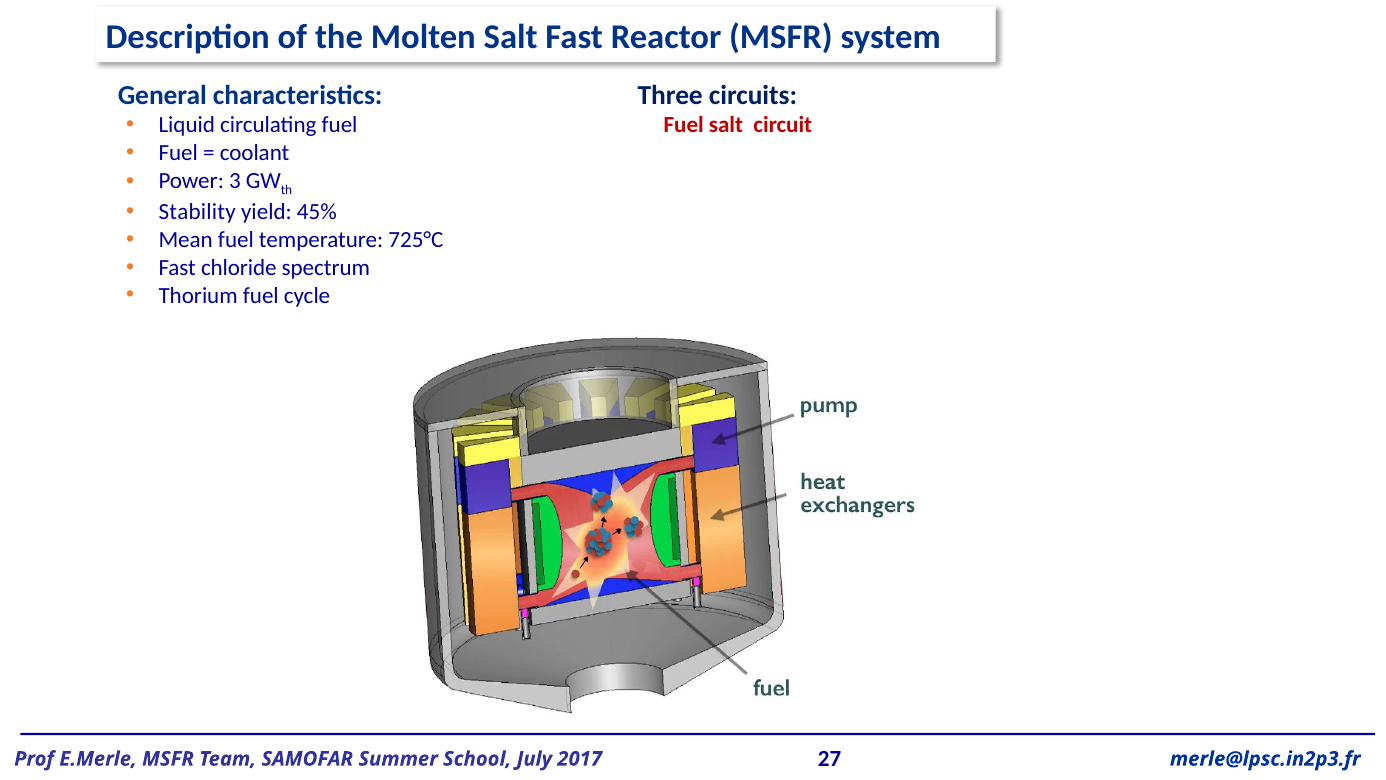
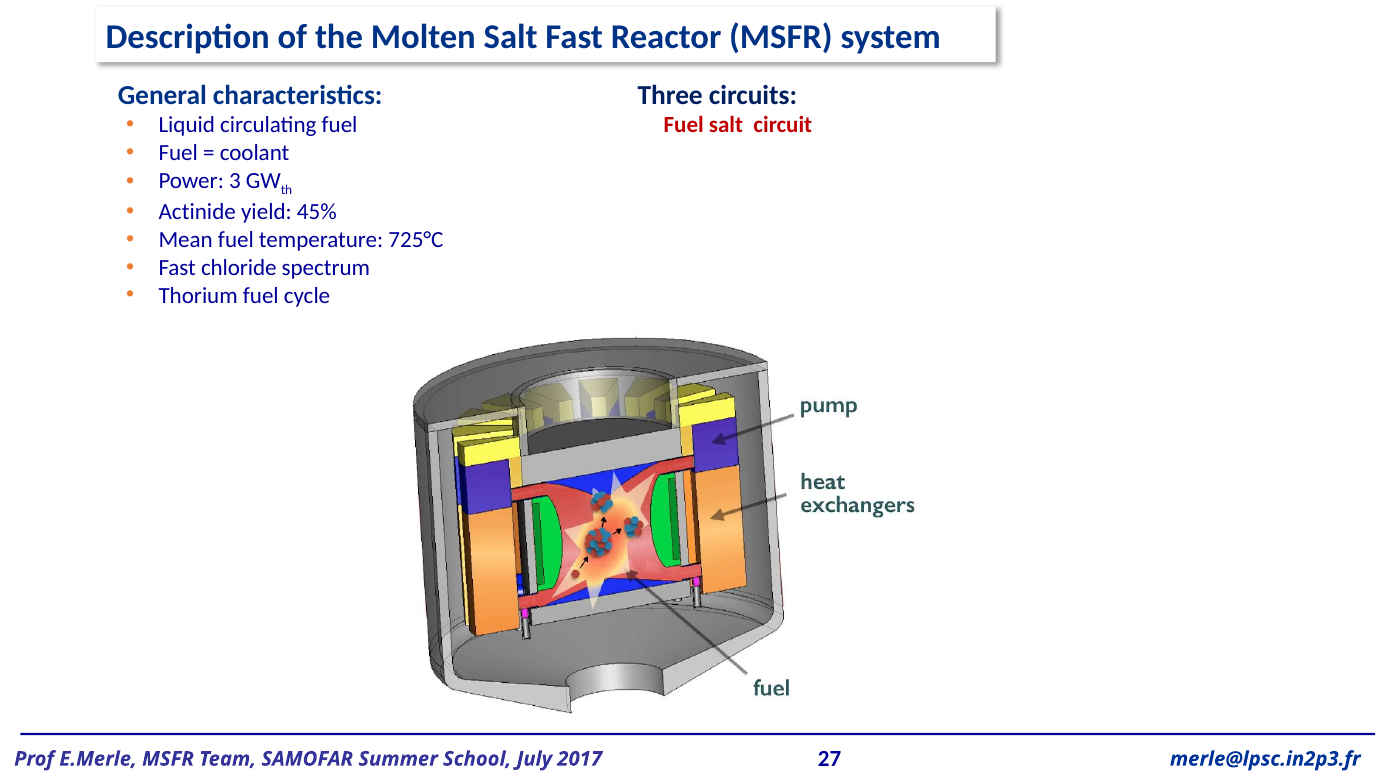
Stability: Stability -> Actinide (197, 212)
